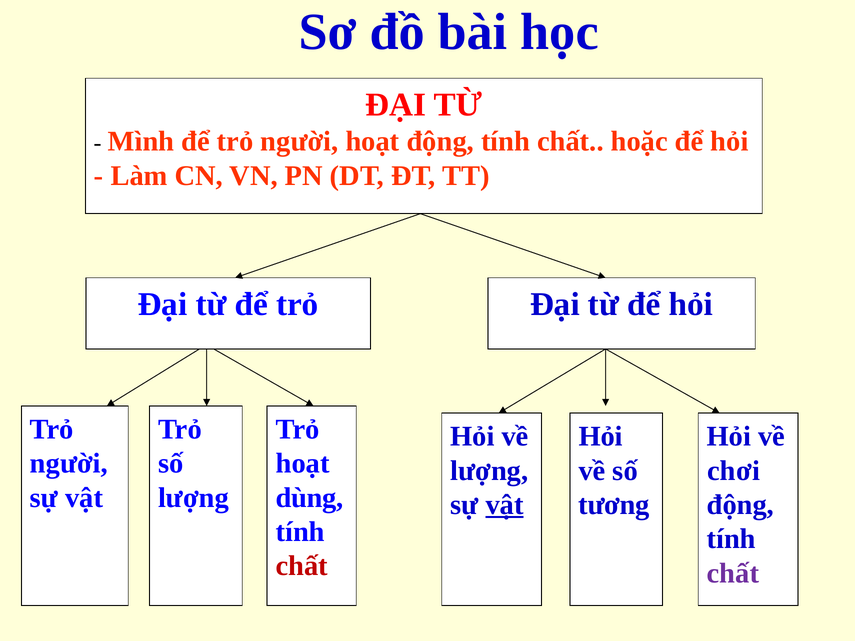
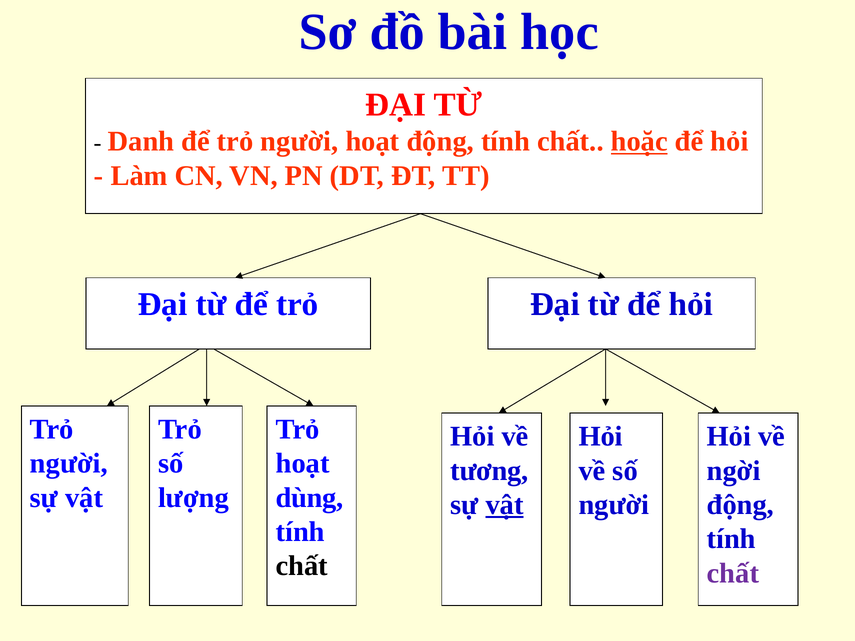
Mình: Mình -> Danh (141, 142)
hoặc underline: none -> present (639, 142)
lượng: lượng -> tương (489, 471)
chơi: chơi -> ngời (734, 471)
tương: tương -> người (614, 505)
chất colour: red -> black (302, 566)
